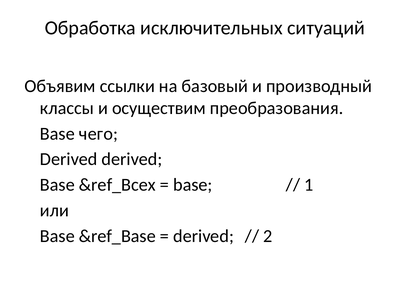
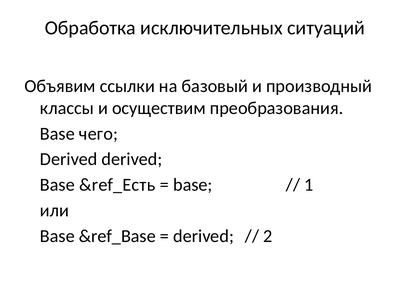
&ref_Всех: &ref_Всех -> &ref_Есть (117, 185)
